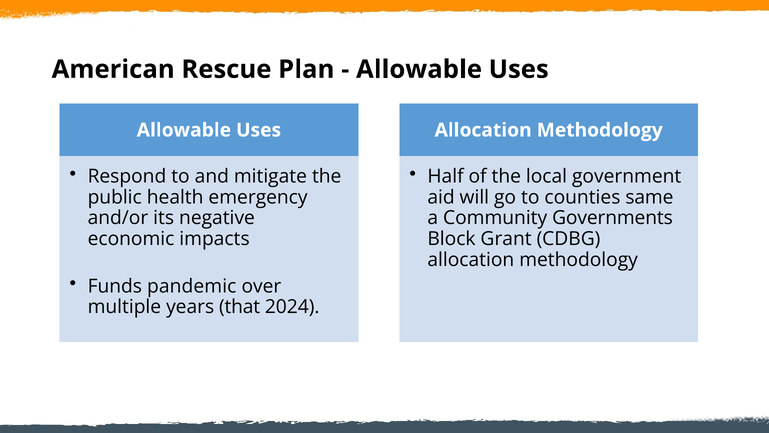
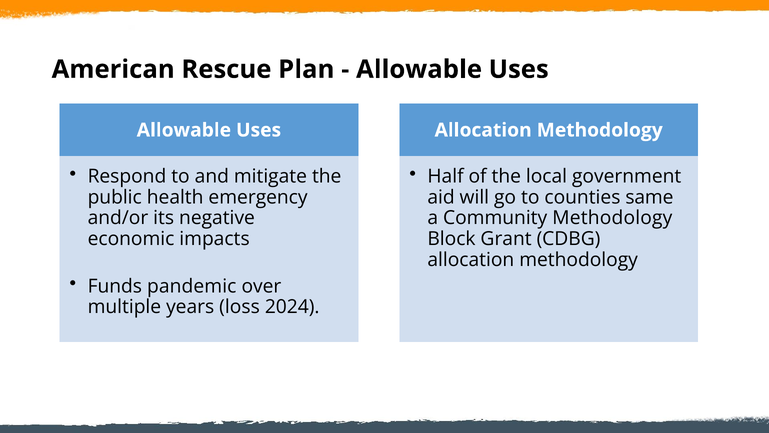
Community Governments: Governments -> Methodology (612, 218)
that: that -> loss (240, 307)
